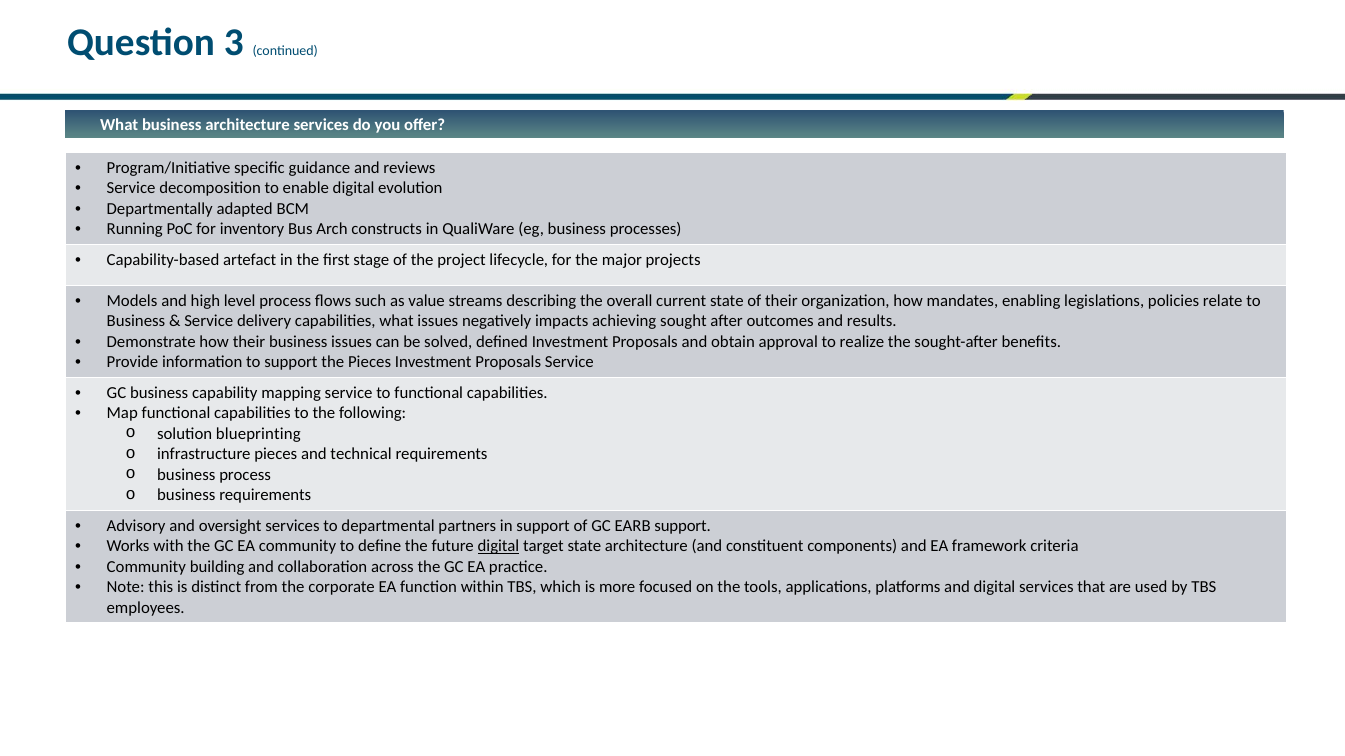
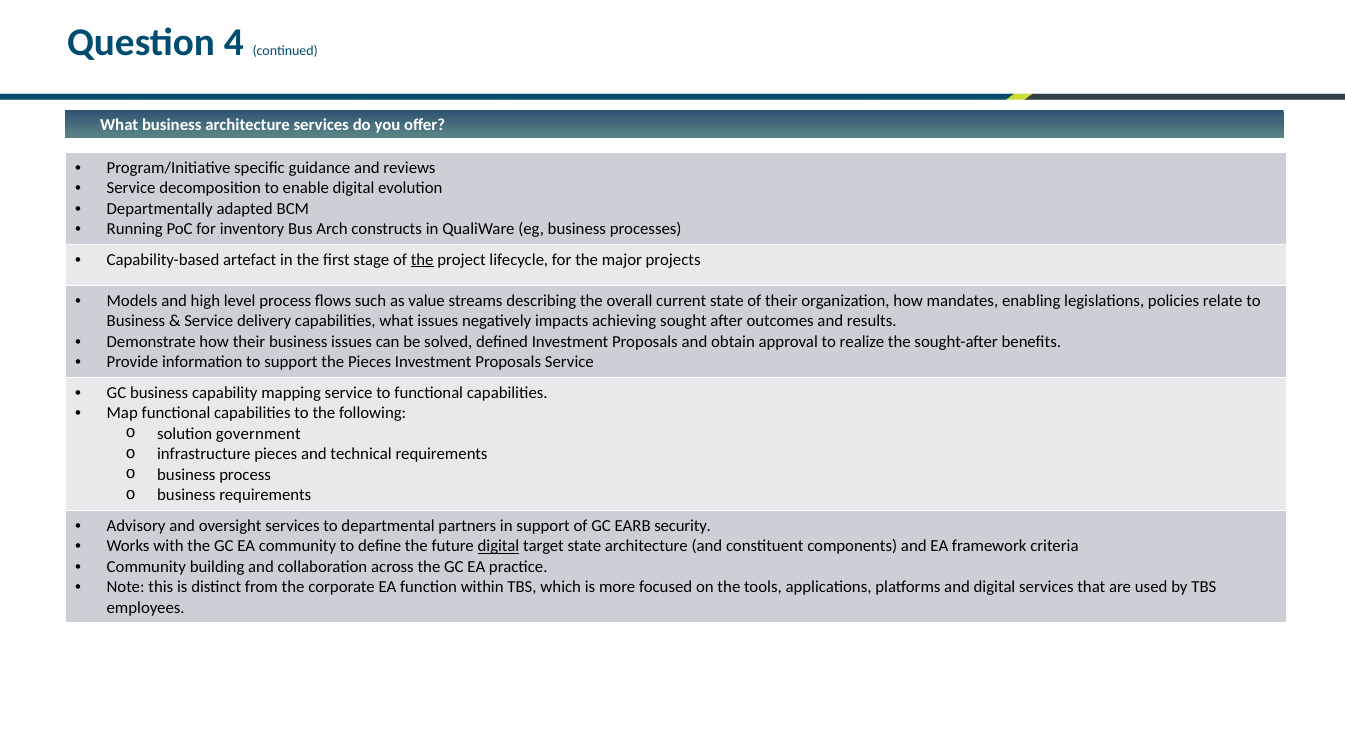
3: 3 -> 4 (234, 43)
the underline: none -> present (422, 260)
blueprinting: blueprinting -> government (258, 434)
EARB support: support -> security (683, 526)
